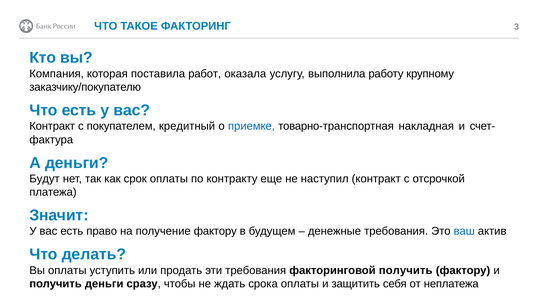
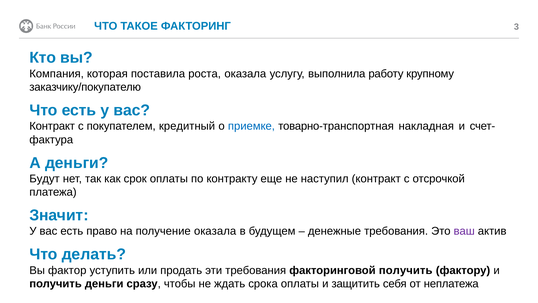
работ: работ -> роста (205, 74)
получение фактору: фактору -> оказала (215, 231)
ваш colour: blue -> purple (464, 231)
Вы оплаты: оплаты -> фактор (67, 270)
